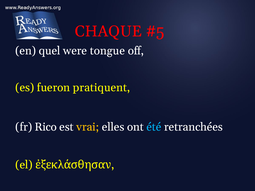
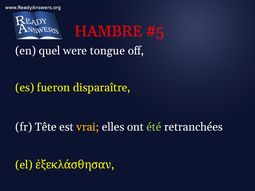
CHAQUE: CHAQUE -> HAMBRE (109, 31)
pratiquent: pratiquent -> disparaître (102, 88)
Rico: Rico -> Tête (46, 127)
été colour: light blue -> light green (154, 127)
